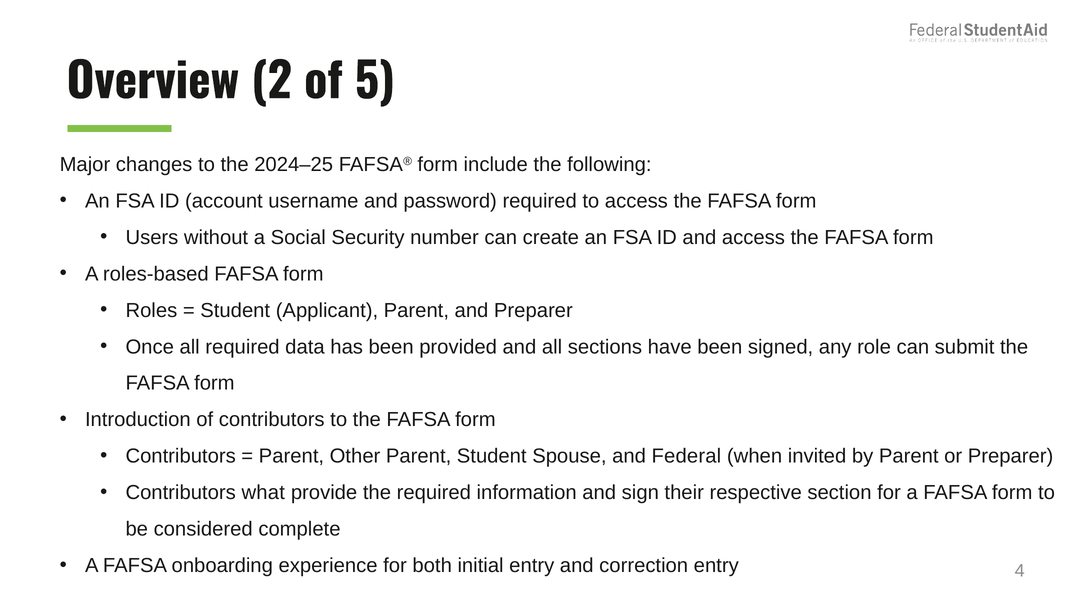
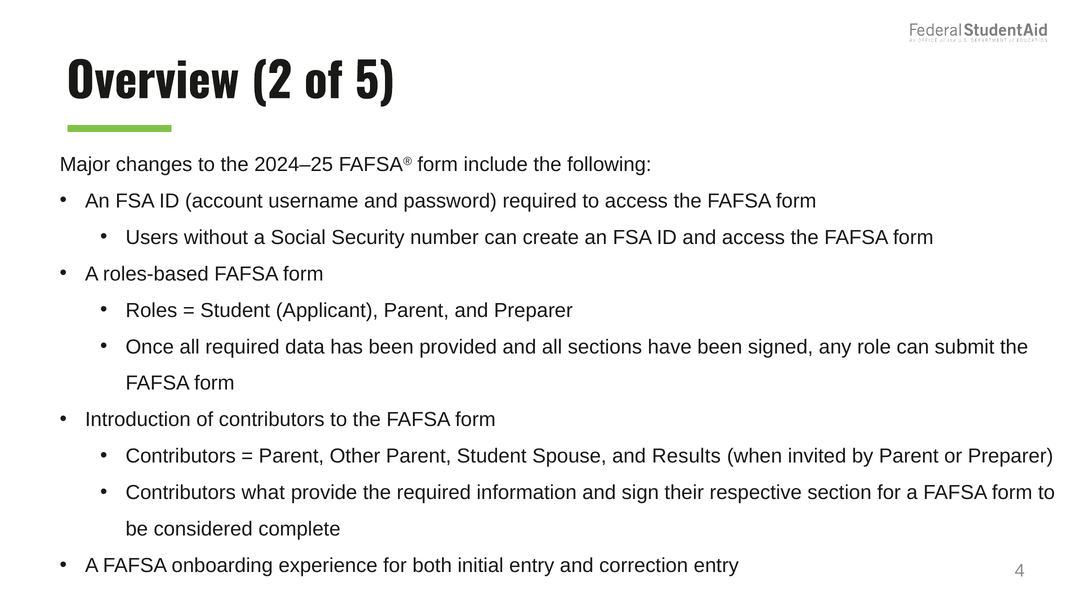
Federal: Federal -> Results (686, 456)
